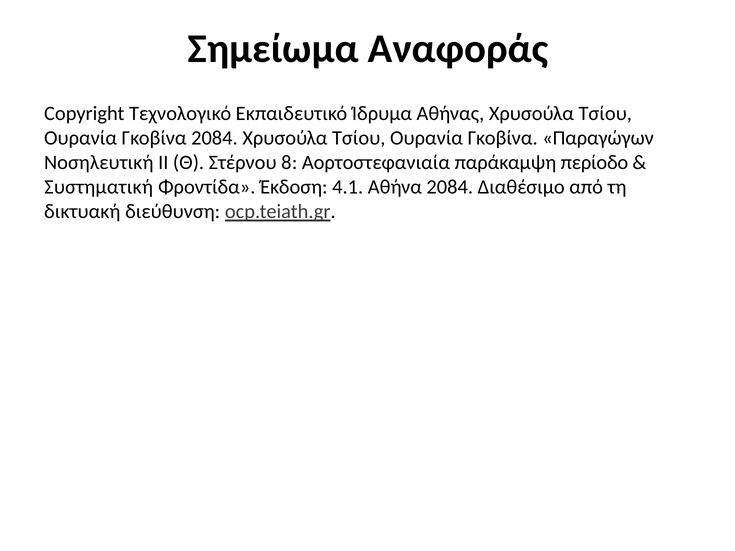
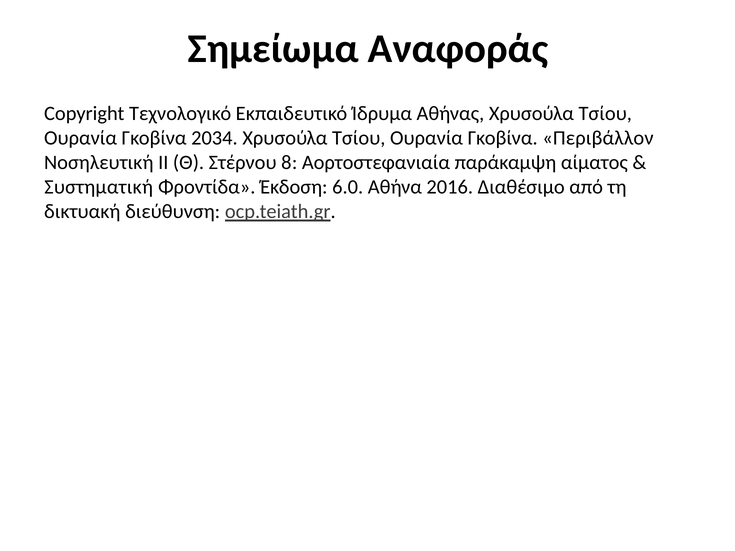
Γκοβίνα 2084: 2084 -> 2034 (214, 138)
Παραγώγων: Παραγώγων -> Περιβάλλον (598, 138)
περίοδο: περίοδο -> αίματος (594, 163)
4.1: 4.1 -> 6.0 (348, 187)
Αθήνα 2084: 2084 -> 2016 (450, 187)
